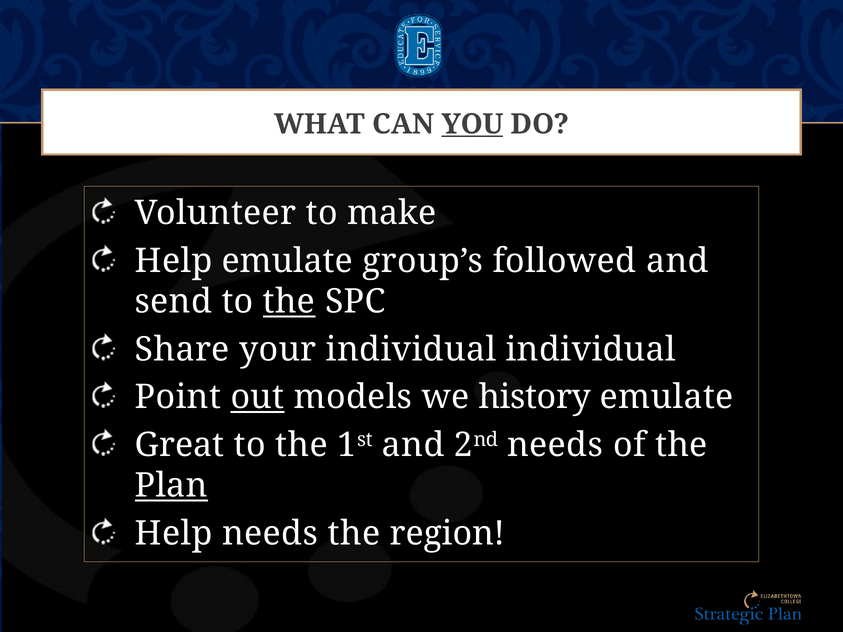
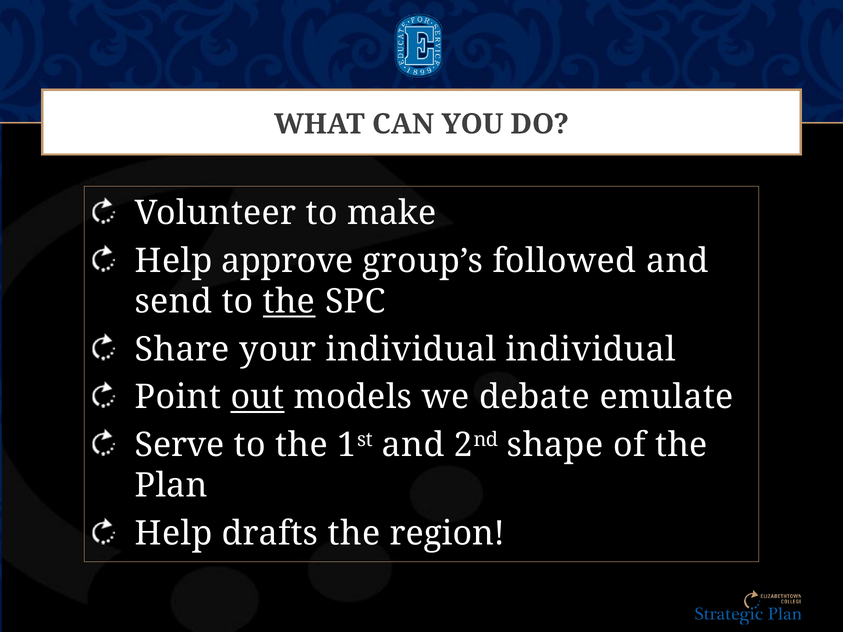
YOU underline: present -> none (472, 124)
Help emulate: emulate -> approve (288, 261)
history: history -> debate (535, 397)
Great: Great -> Serve (180, 445)
2nd needs: needs -> shape (555, 445)
Plan underline: present -> none (171, 486)
Help needs: needs -> drafts (270, 534)
